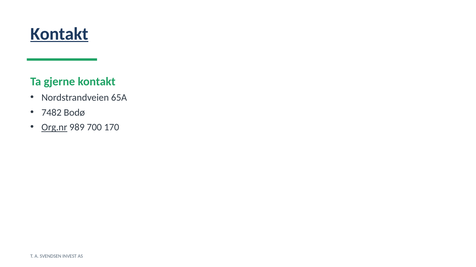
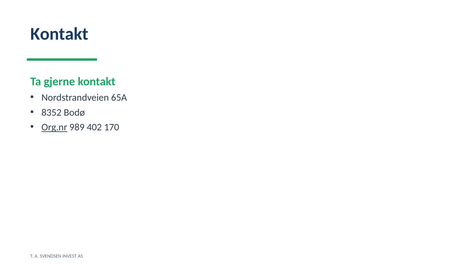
Kontakt underline: present -> none (59, 34)
7482: 7482 -> 8352 (51, 113)
700: 700 -> 402 (94, 128)
